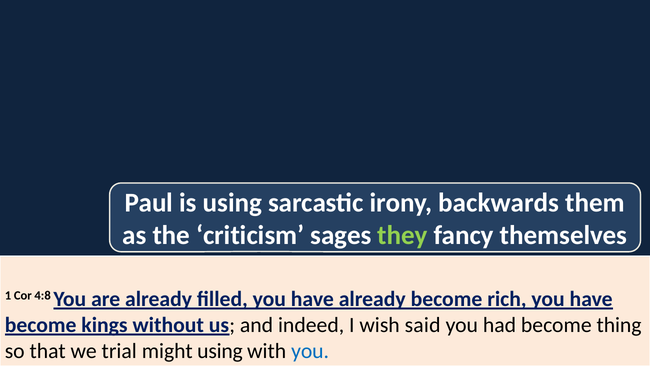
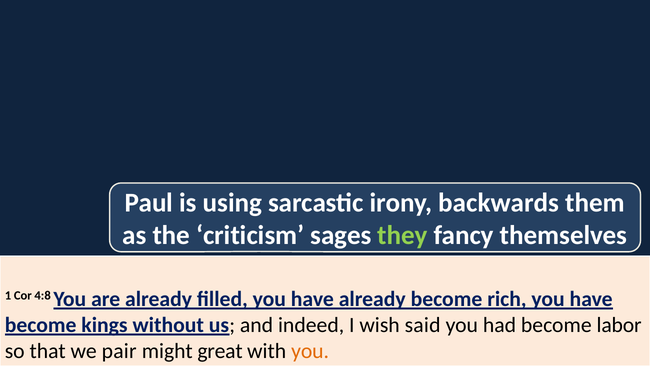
thing: thing -> labor (619, 325)
trial: trial -> pair (119, 351)
might using: using -> great (220, 351)
you colour: blue -> orange (310, 351)
